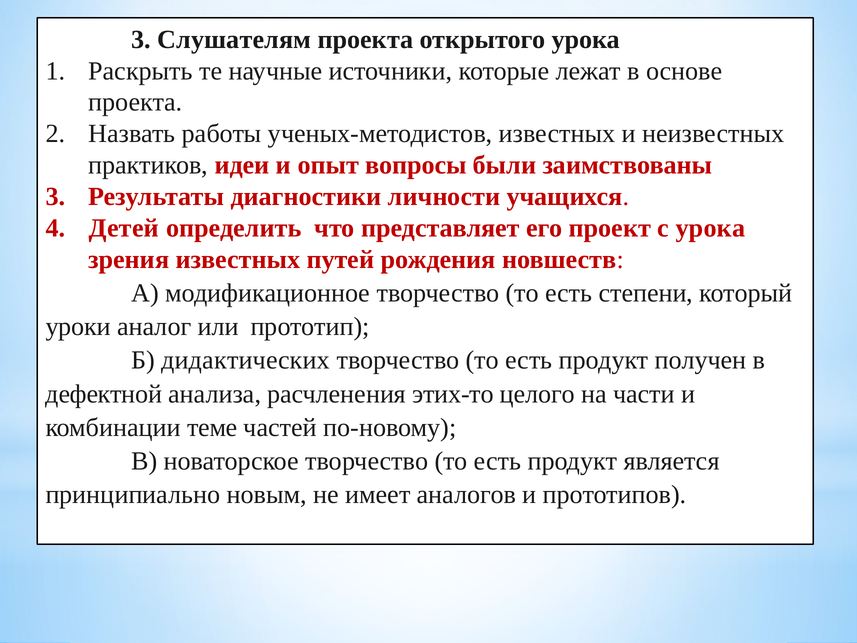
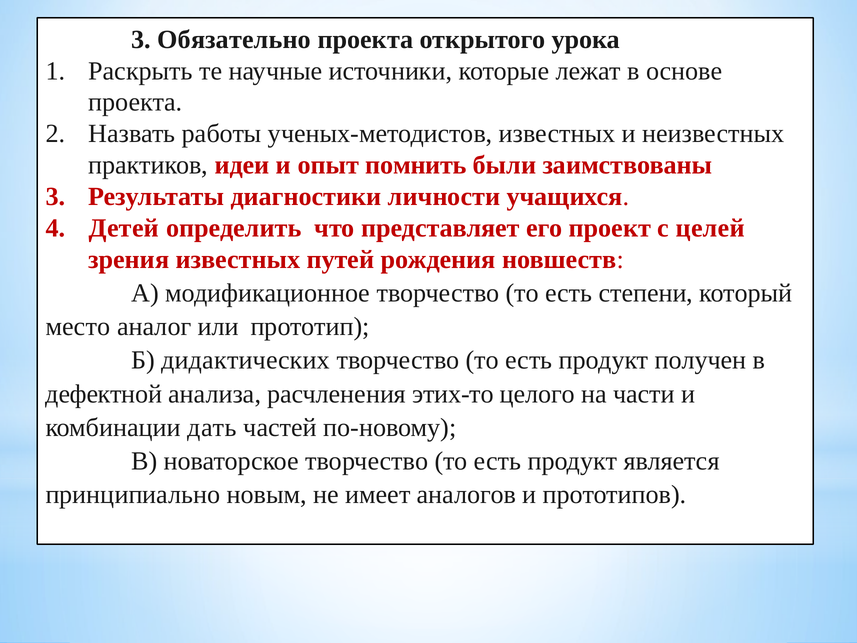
Слушателям: Слушателям -> Обязательно (234, 39)
вопросы: вопросы -> помнить (416, 165)
с урока: урока -> целей (710, 228)
уроки: уроки -> место (78, 327)
теме: теме -> дать (212, 427)
